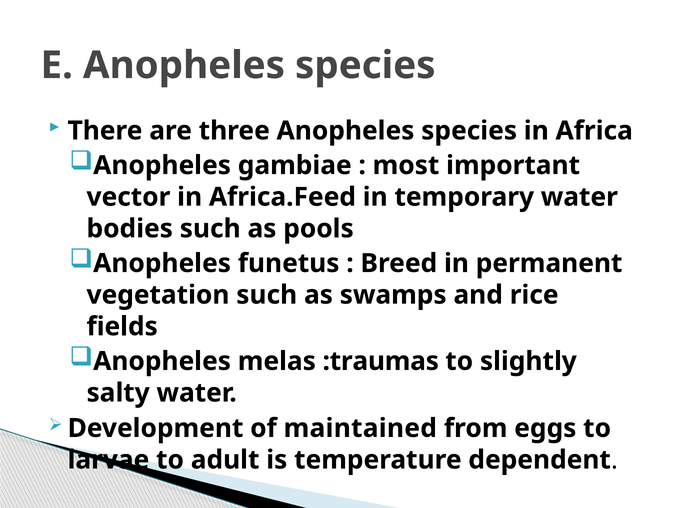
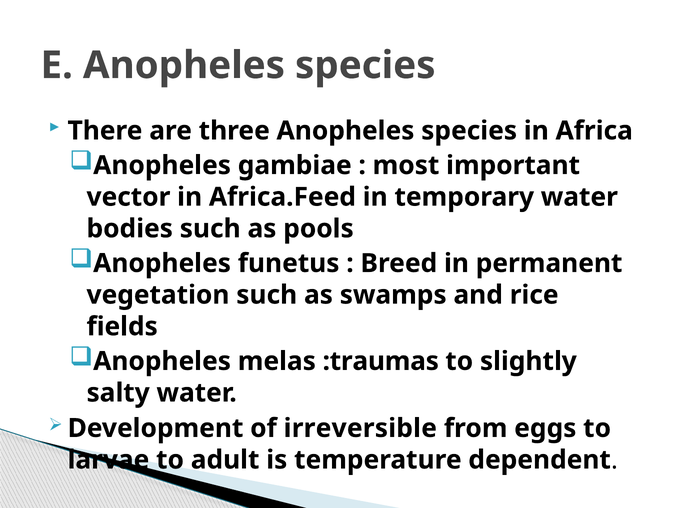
maintained: maintained -> irreversible (360, 428)
